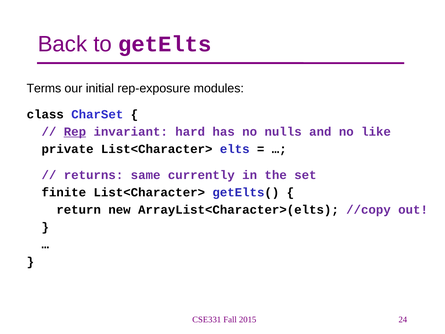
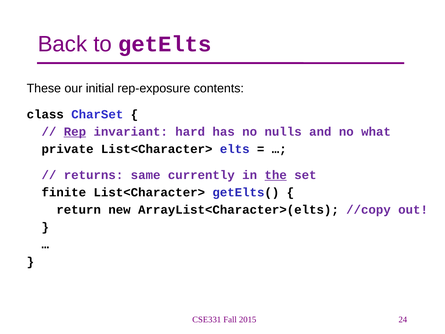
Terms: Terms -> These (44, 88)
modules: modules -> contents (219, 88)
like: like -> what (376, 132)
the underline: none -> present (276, 175)
